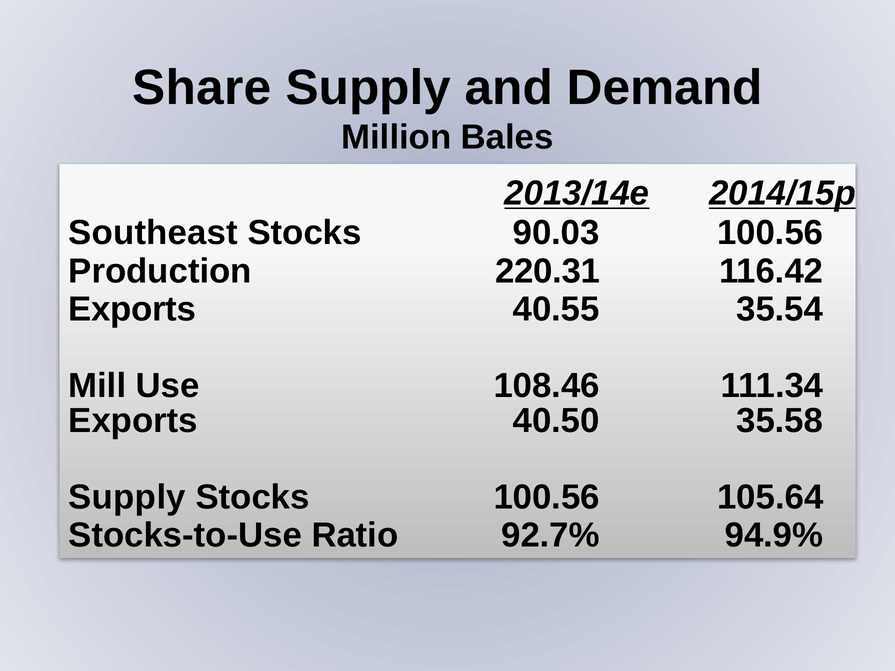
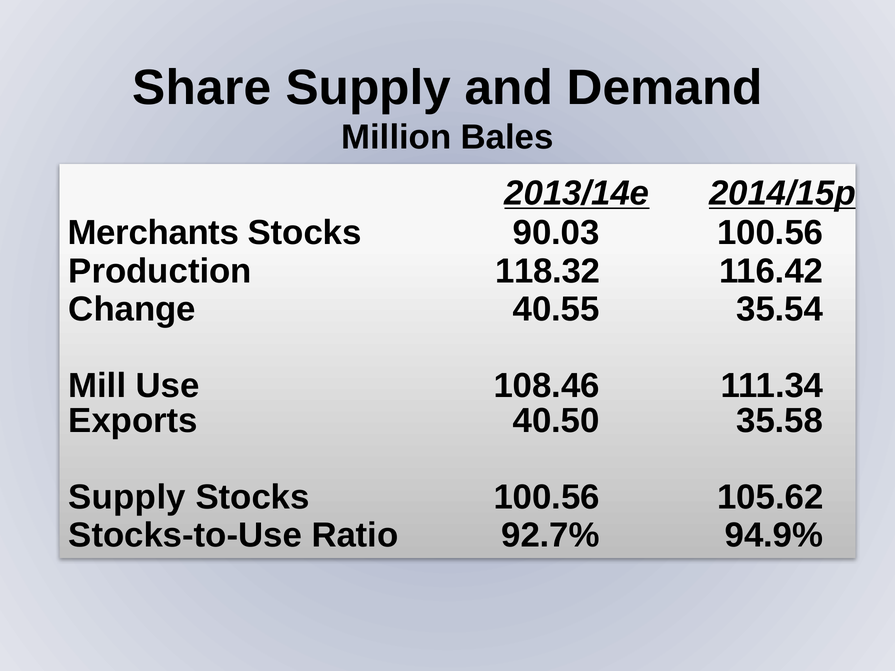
Southeast: Southeast -> Merchants (153, 233)
220.31: 220.31 -> 118.32 (548, 271)
Exports: Exports -> Change (132, 309)
105.64: 105.64 -> 105.62 (770, 497)
